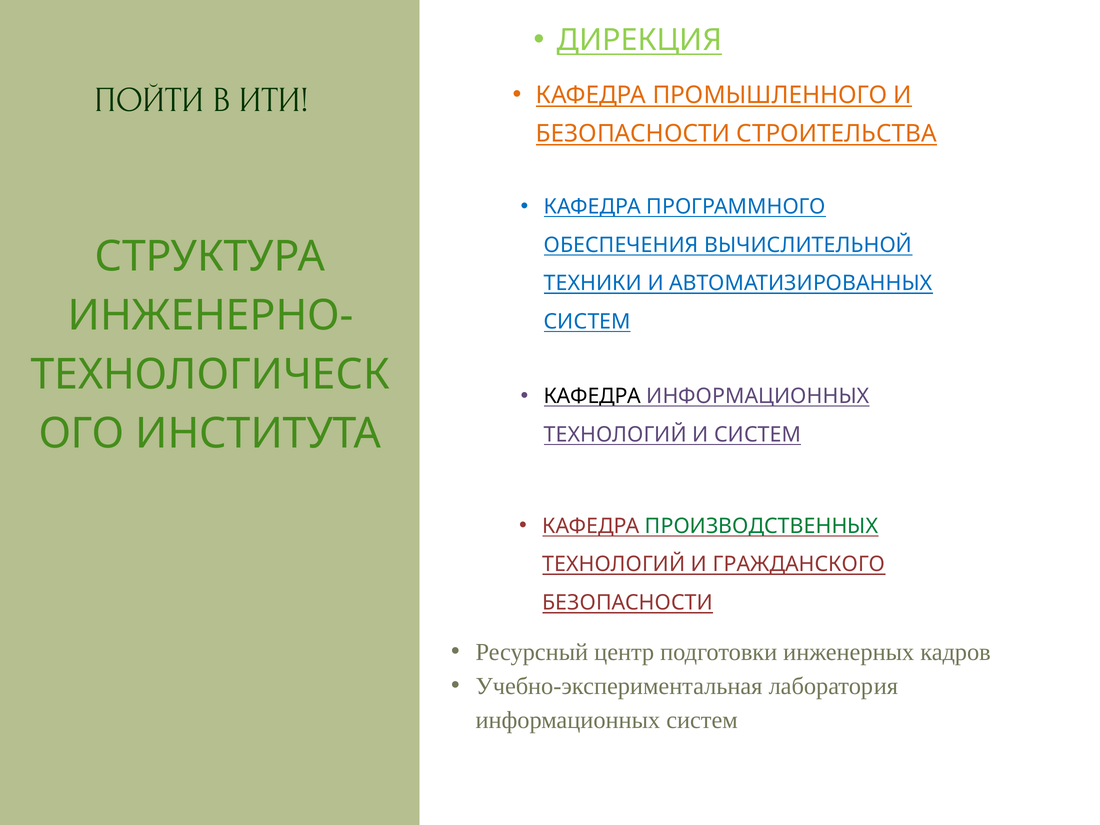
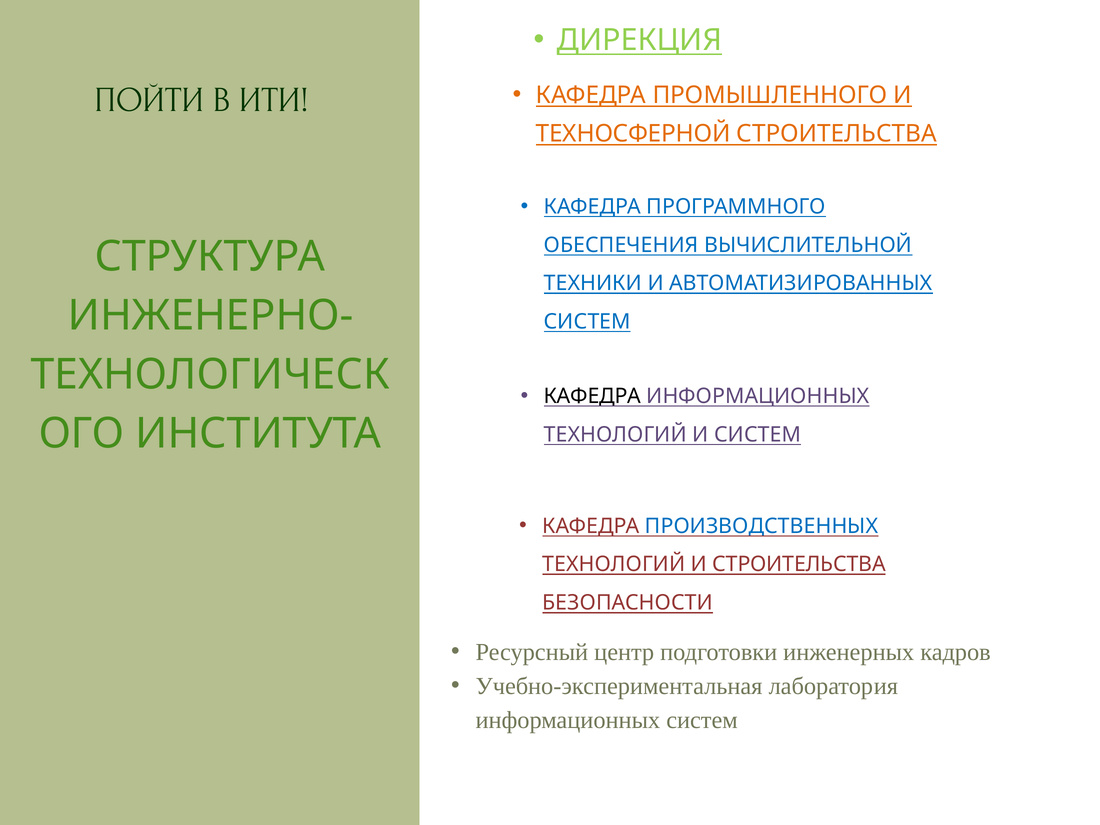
БЕЗОПАСНОСТИ: БЕЗОПАСНОСТИ -> ТЕХНОСФЕРНОЙ (633, 134)
ПРОИЗВОДСТВЕННЫХ colour: green -> blue (762, 526)
И ГРАЖДАНСКОГО: ГРАЖДАНСКОГО -> СТРОИТЕЛЬСТВА (799, 564)
